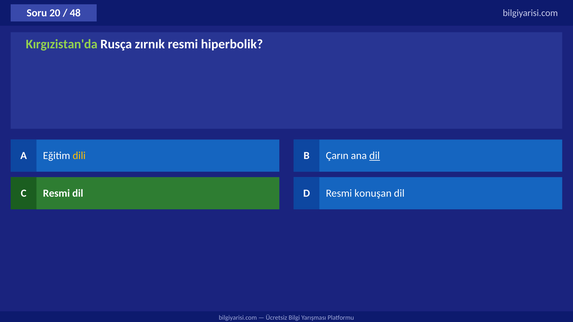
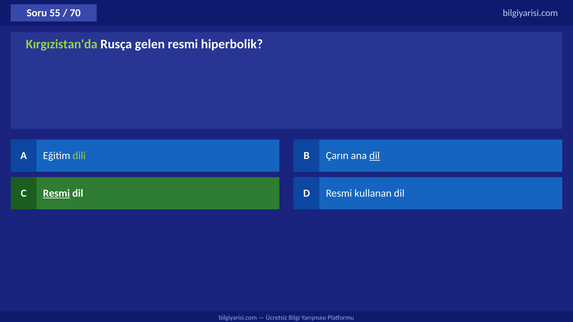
20: 20 -> 55 (55, 13)
48: 48 -> 70 (75, 13)
zırnık: zırnık -> gelen (150, 44)
dili colour: yellow -> light green (79, 156)
Resmi underline: none -> present (56, 194)
konuşan: konuşan -> kullanan (373, 194)
